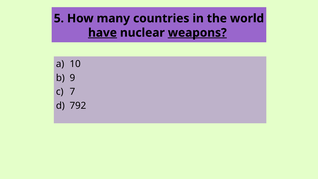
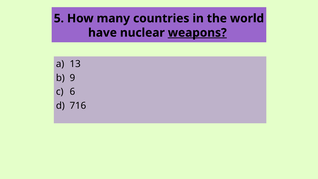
have underline: present -> none (102, 33)
10: 10 -> 13 (75, 64)
7: 7 -> 6 (72, 92)
792: 792 -> 716 (78, 106)
